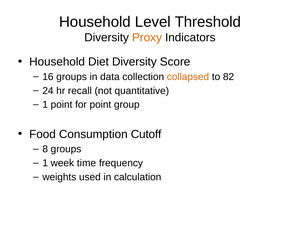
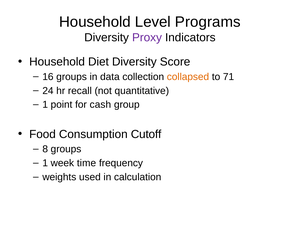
Threshold: Threshold -> Programs (208, 22)
Proxy colour: orange -> purple (147, 38)
82: 82 -> 71 (229, 77)
for point: point -> cash (100, 105)
